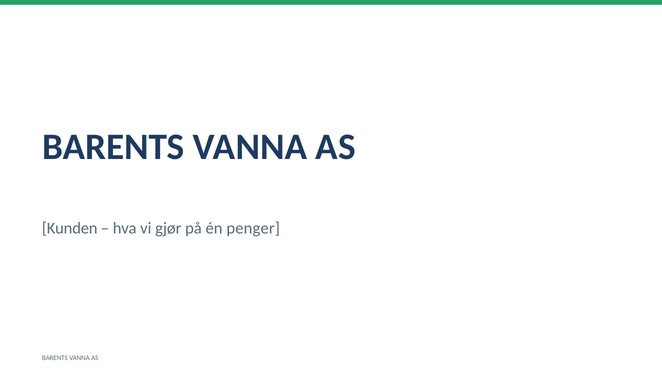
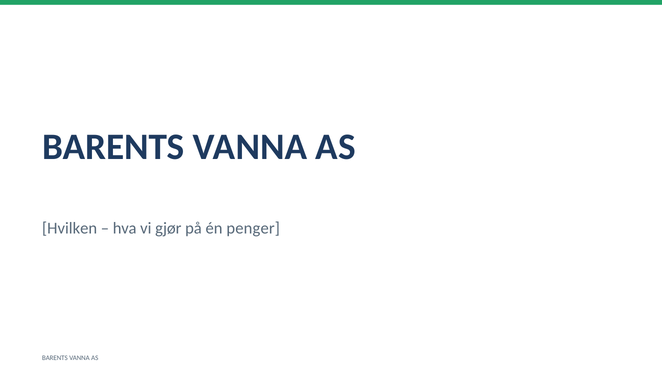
Kunden: Kunden -> Hvilken (70, 228)
